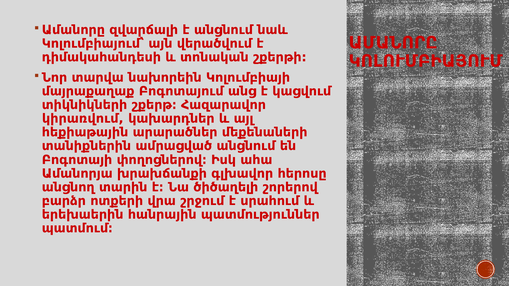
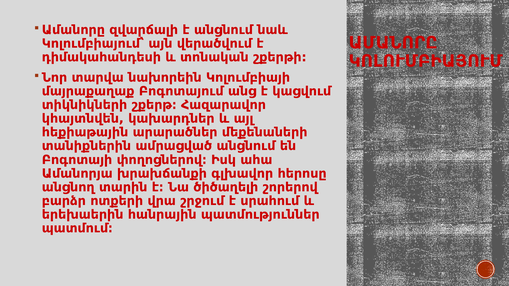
կիրառվում: կիրառվում -> կհայտնվեն (83, 119)
